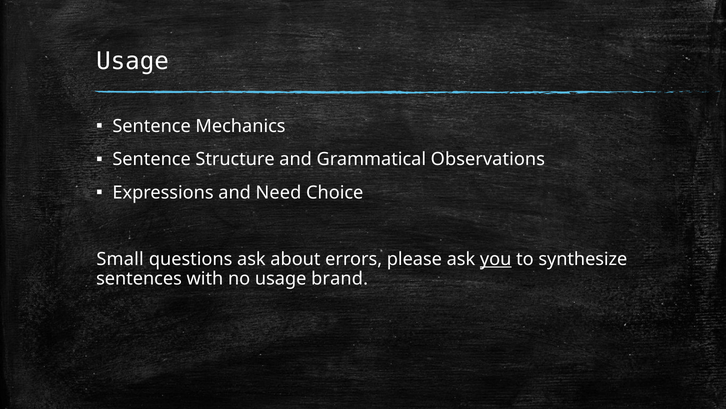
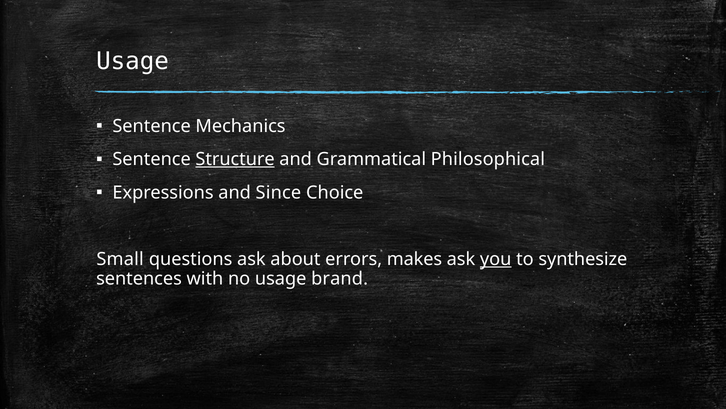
Structure underline: none -> present (235, 159)
Observations: Observations -> Philosophical (488, 159)
Need: Need -> Since (278, 192)
please: please -> makes (414, 259)
